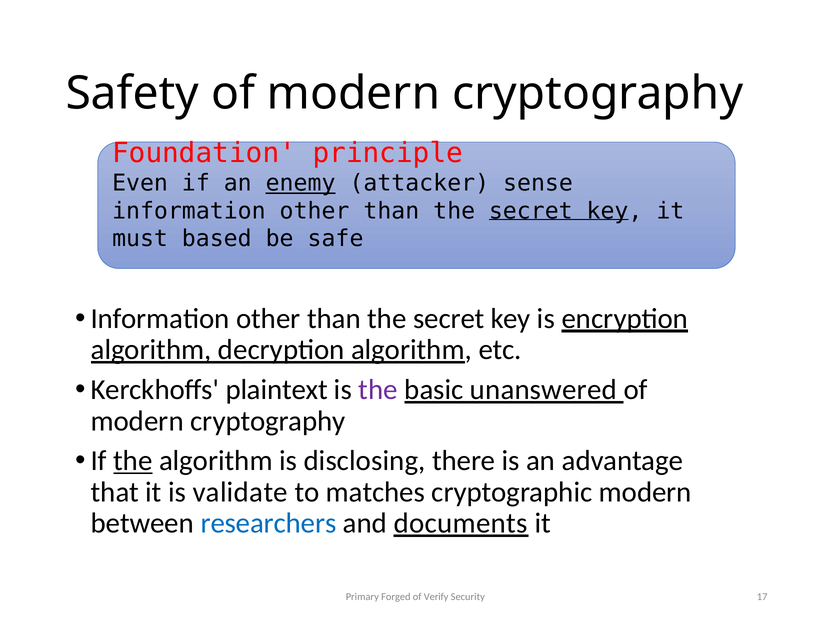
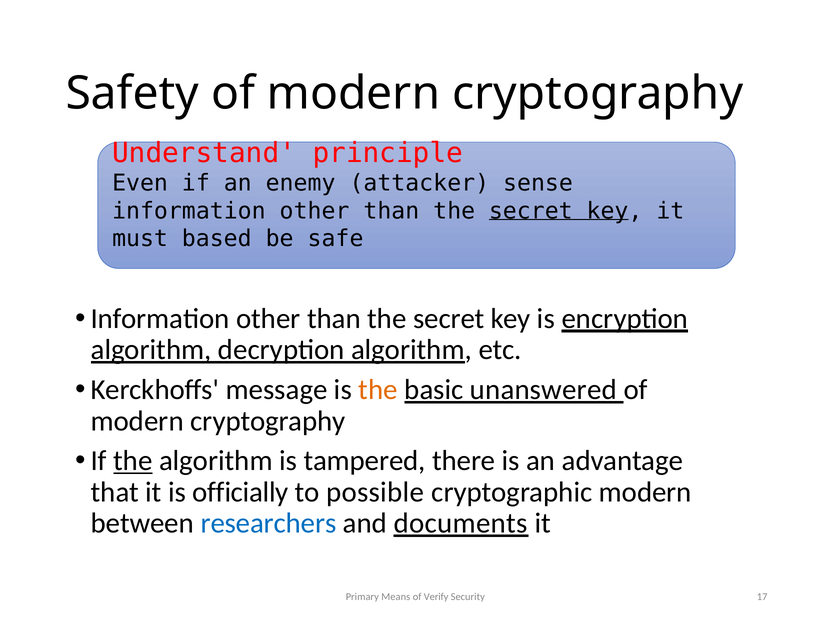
Foundation: Foundation -> Understand (204, 153)
enemy underline: present -> none (301, 183)
plaintext: plaintext -> message (277, 390)
the colour: purple -> orange (378, 390)
disclosing: disclosing -> tampered (365, 461)
validate: validate -> officially (240, 492)
matches: matches -> possible (375, 492)
Forged: Forged -> Means (396, 596)
